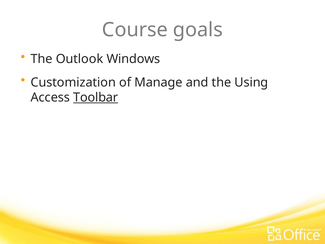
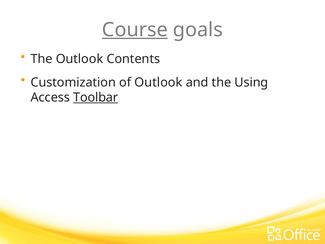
Course underline: none -> present (135, 30)
Windows: Windows -> Contents (133, 59)
of Manage: Manage -> Outlook (158, 82)
